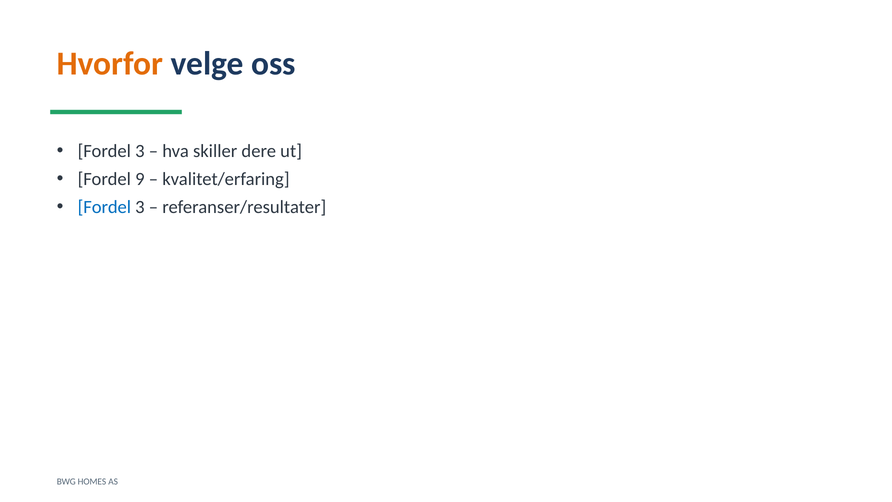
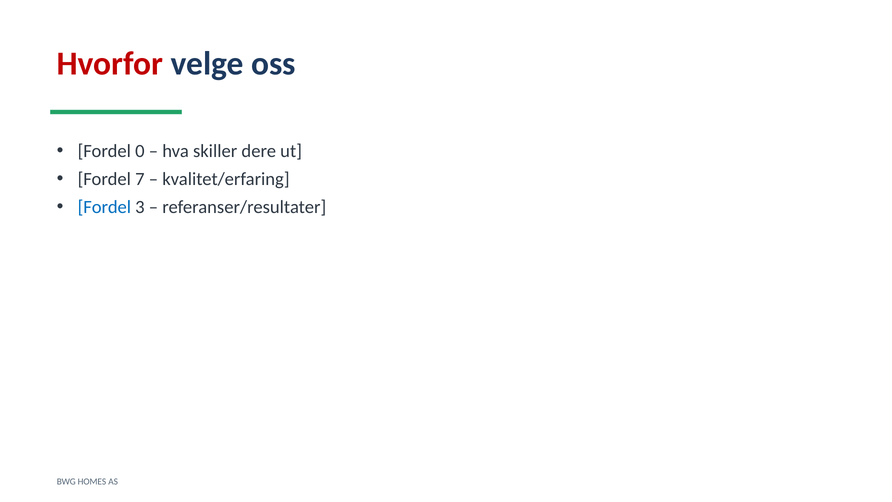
Hvorfor colour: orange -> red (110, 64)
3: 3 -> 0 (140, 151)
9: 9 -> 7 (140, 179)
